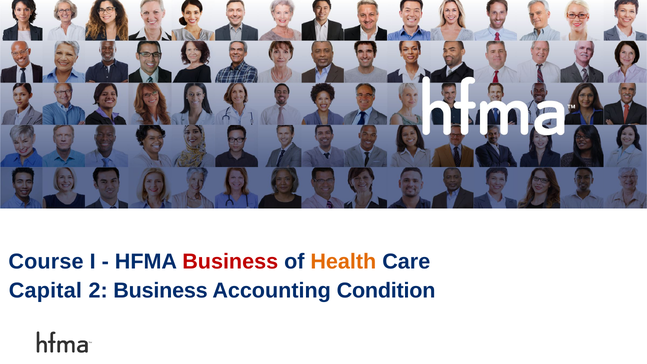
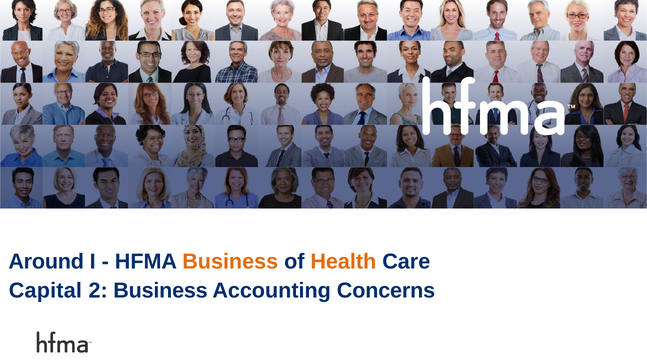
Course: Course -> Around (46, 262)
Business colour: red -> orange (230, 262)
Condition: Condition -> Concerns (386, 291)
